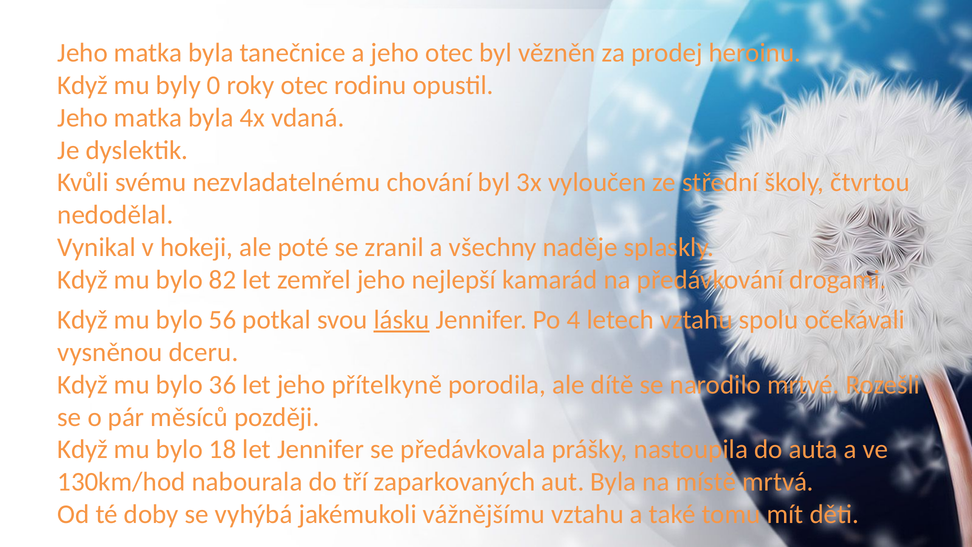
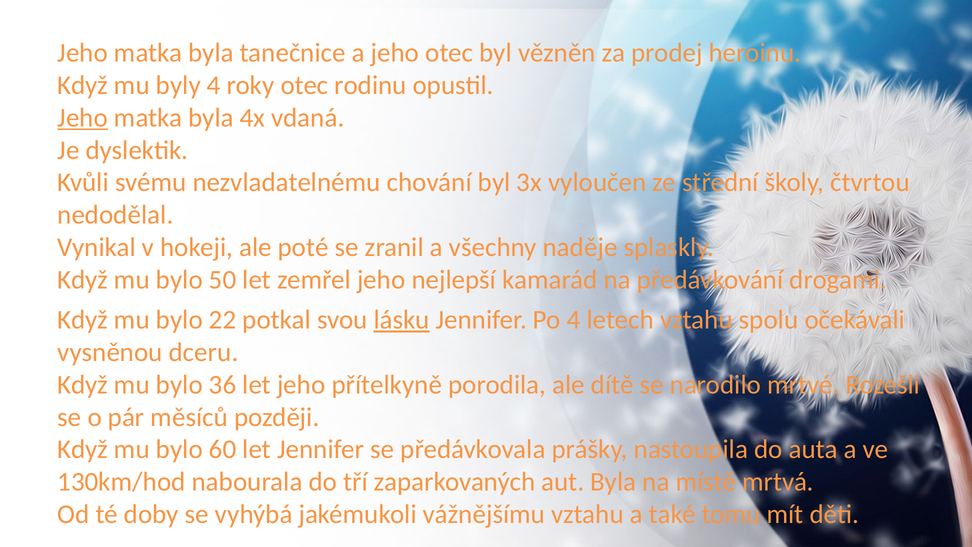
byly 0: 0 -> 4 (214, 85)
Jeho underline: none -> present (83, 118)
82: 82 -> 50 (223, 280)
56: 56 -> 22 (223, 320)
18: 18 -> 60 (223, 449)
